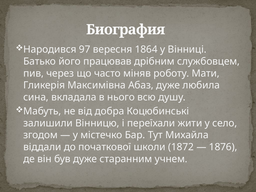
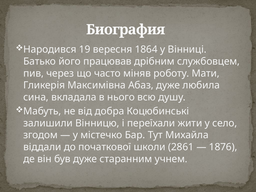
97: 97 -> 19 (85, 49)
1872: 1872 -> 2861 (181, 147)
